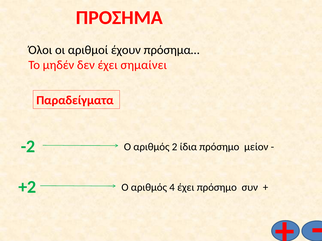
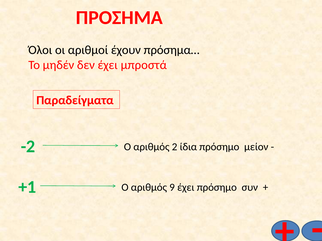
σημαίνει: σημαίνει -> μπροστά (144, 65)
+2: +2 -> +1 (27, 187)
4: 4 -> 9 (172, 188)
